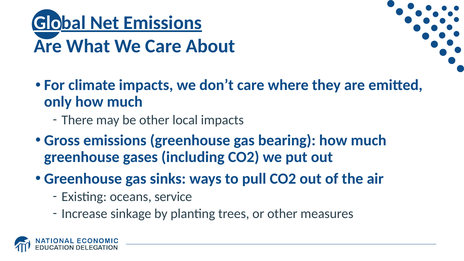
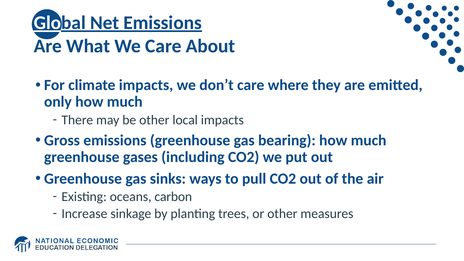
service: service -> carbon (173, 197)
